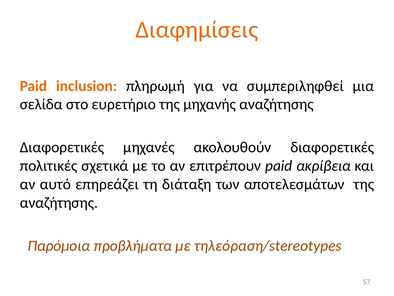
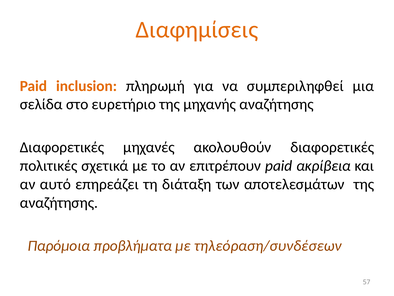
τηλεόραση/stereotypes: τηλεόραση/stereotypes -> τηλεόραση/συνδέσεων (268, 245)
